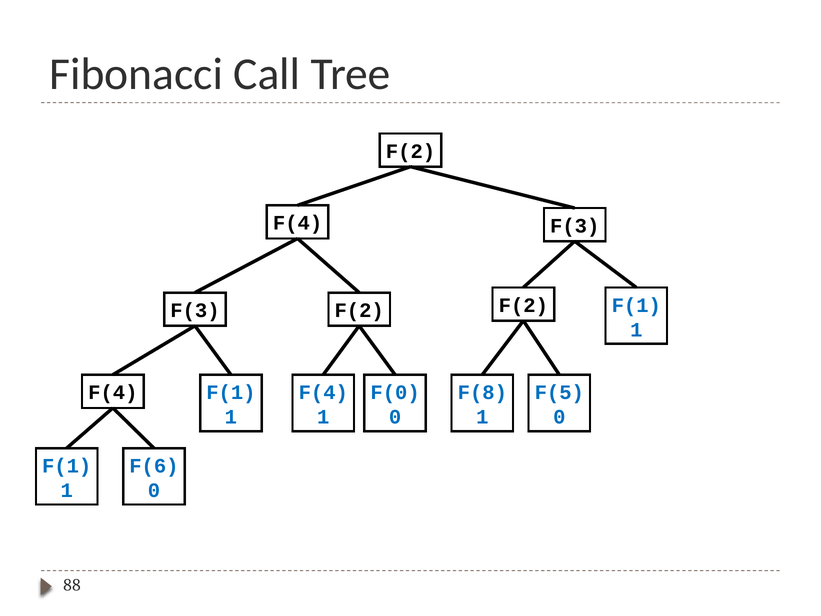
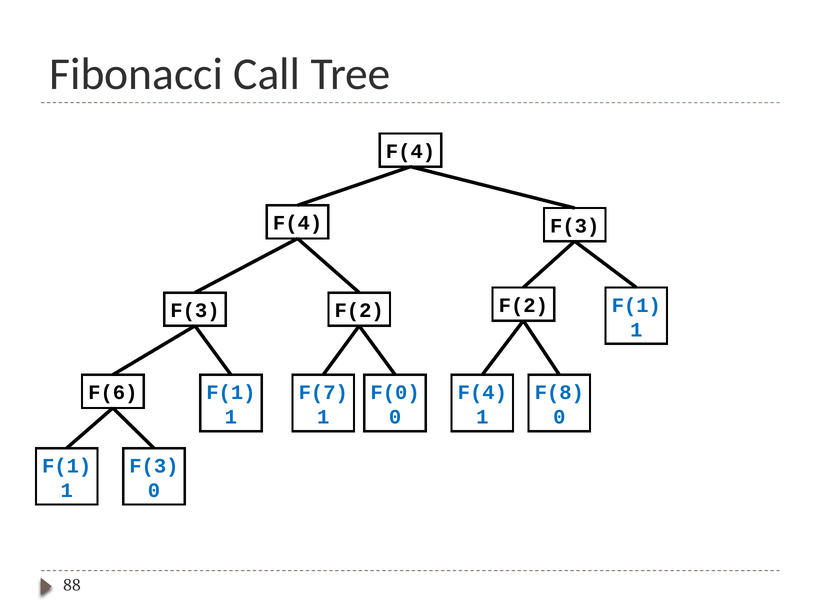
F(2: F(2 -> F(4 (410, 151)
F(4: F(4 -> F(7 (323, 392)
F(8: F(8 -> F(4 (482, 392)
F(5: F(5 -> F(8 (559, 392)
F(4: F(4 -> F(6 (113, 392)
F(6: F(6 -> F(3 (154, 466)
